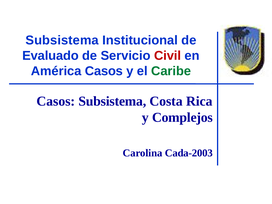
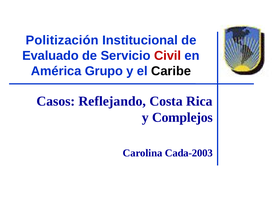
Subsistema: Subsistema -> Politización (62, 40)
América Casos: Casos -> Grupo (104, 71)
Caribe colour: green -> black (171, 71)
Casos Subsistema: Subsistema -> Reflejando (112, 101)
